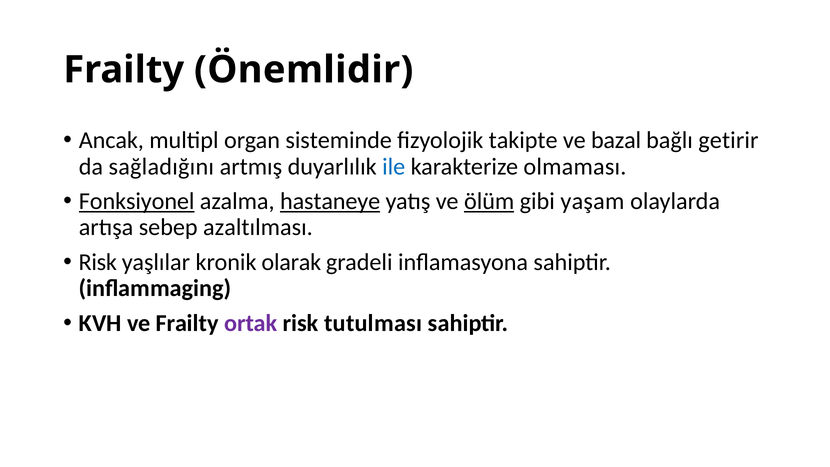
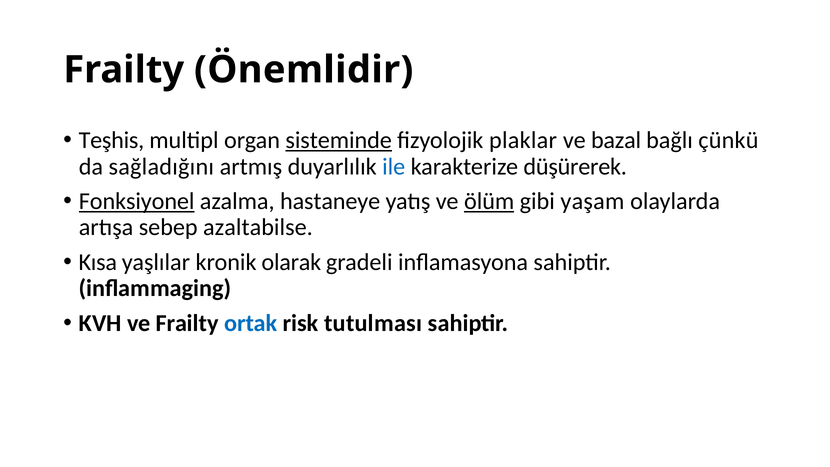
Ancak: Ancak -> Teşhis (111, 140)
sisteminde underline: none -> present (339, 140)
takipte: takipte -> plaklar (523, 140)
getirir: getirir -> çünkü (728, 140)
olmaması: olmaması -> düşürerek (575, 166)
hastaneye underline: present -> none (330, 201)
azaltılması: azaltılması -> azaltabilse (258, 227)
Risk: Risk -> Kısa (98, 262)
ortak colour: purple -> blue (251, 323)
